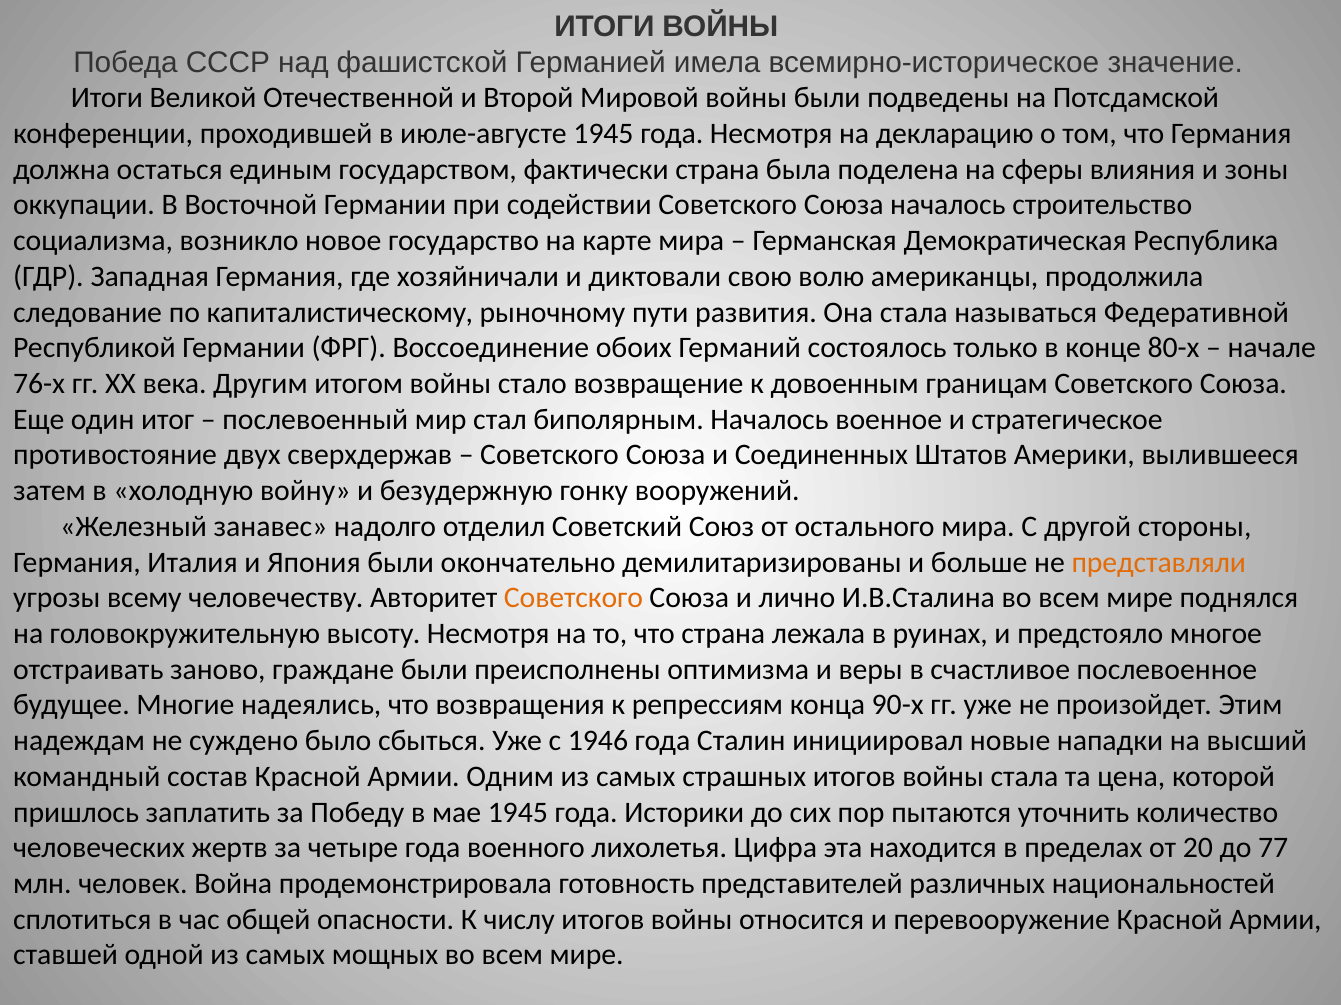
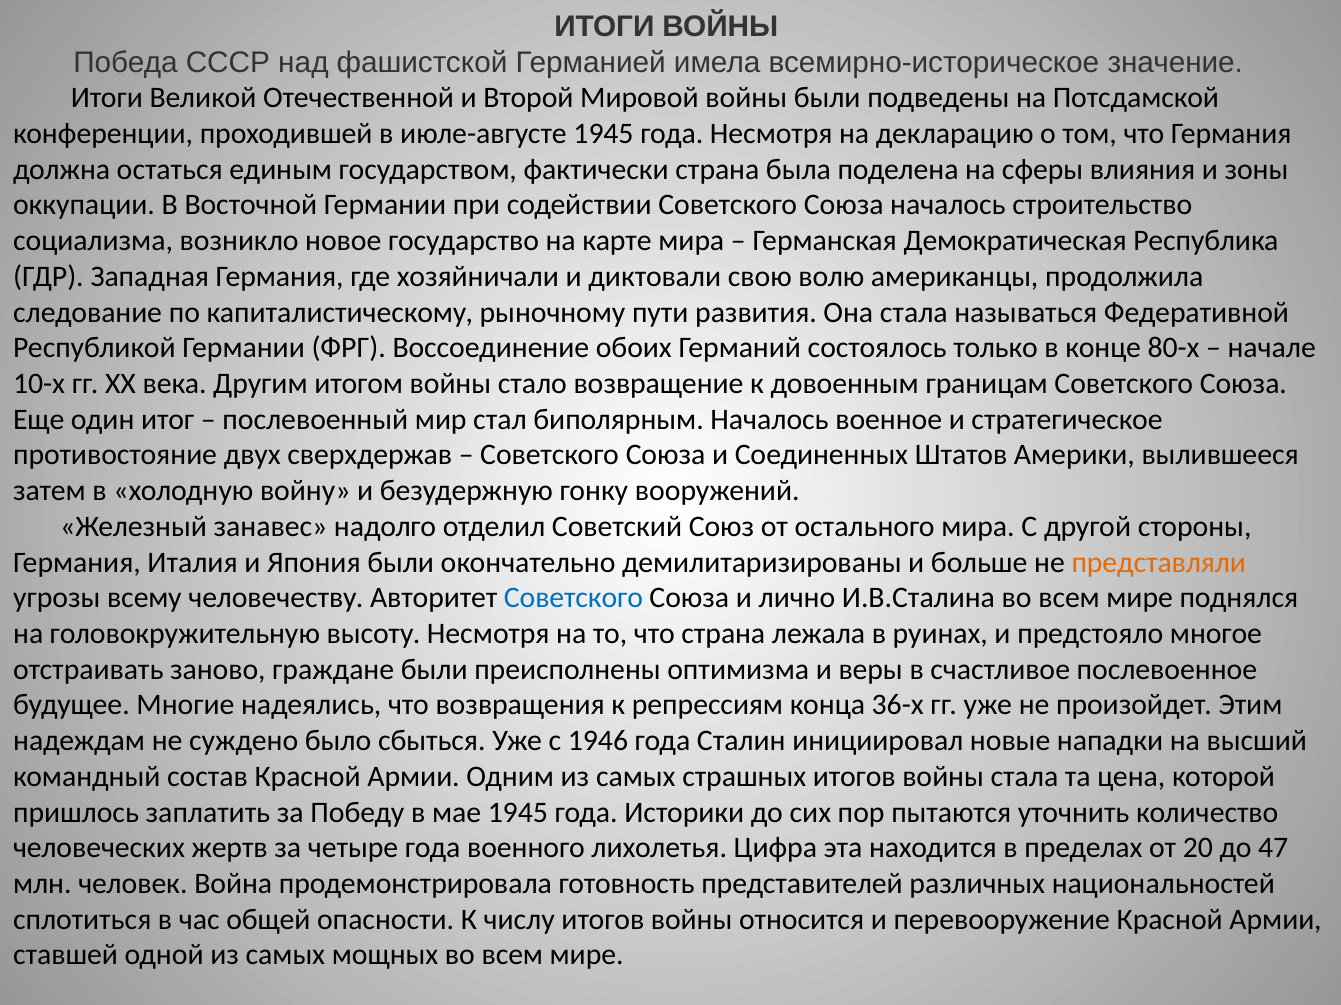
76-х: 76-х -> 10-х (39, 384)
Советского colour: orange -> blue (573, 598)
90-х: 90-х -> 36-х (898, 706)
77: 77 -> 47 (1273, 849)
